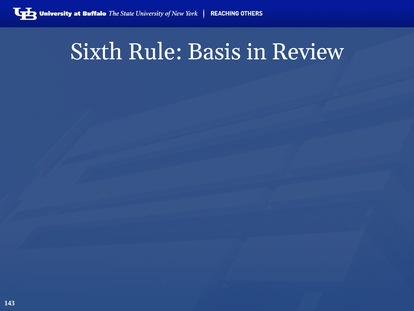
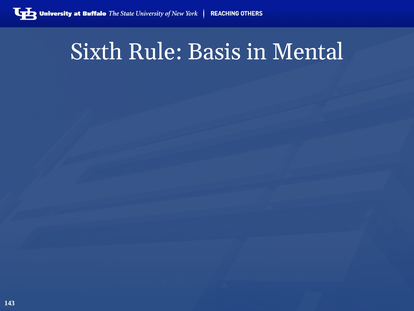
Review: Review -> Mental (308, 52)
